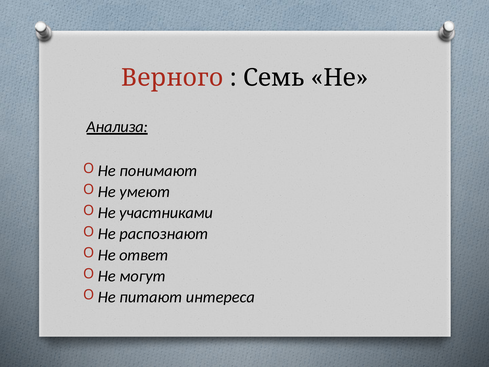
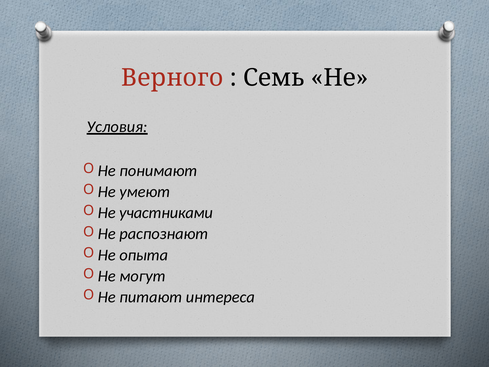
Анализа: Анализа -> Условия (117, 127)
ответ: ответ -> опыта (144, 255)
